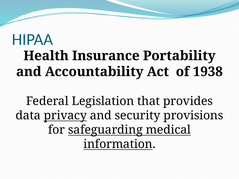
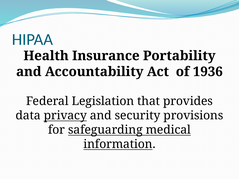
1938: 1938 -> 1936 (208, 72)
